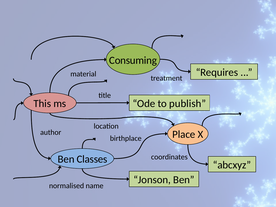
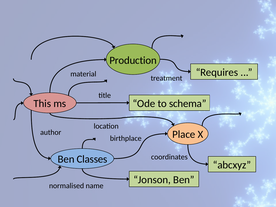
Consuming: Consuming -> Production (133, 60)
publish: publish -> schema (188, 103)
